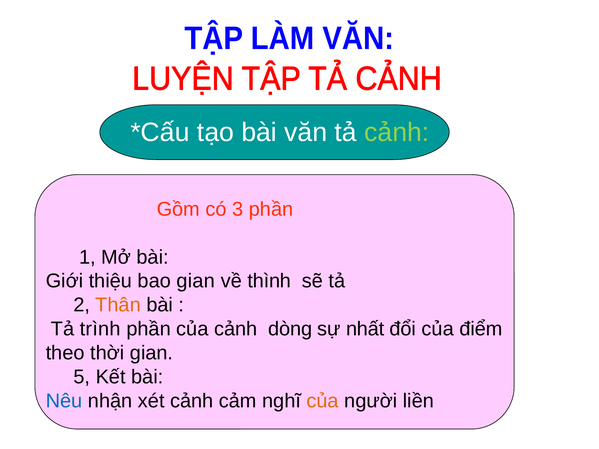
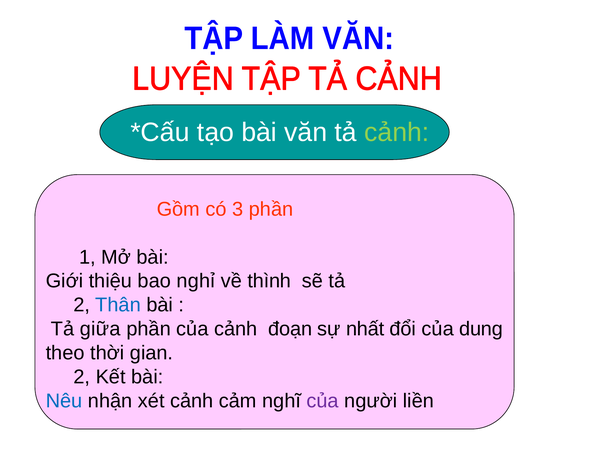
bao gian: gian -> nghỉ (196, 281)
Thân colour: orange -> blue (118, 305)
trình: trình -> giữa (100, 329)
dòng: dòng -> đoạn (290, 329)
điểm: điểm -> dung (481, 329)
5: 5 -> 2 (82, 377)
của colour: orange -> purple (323, 401)
